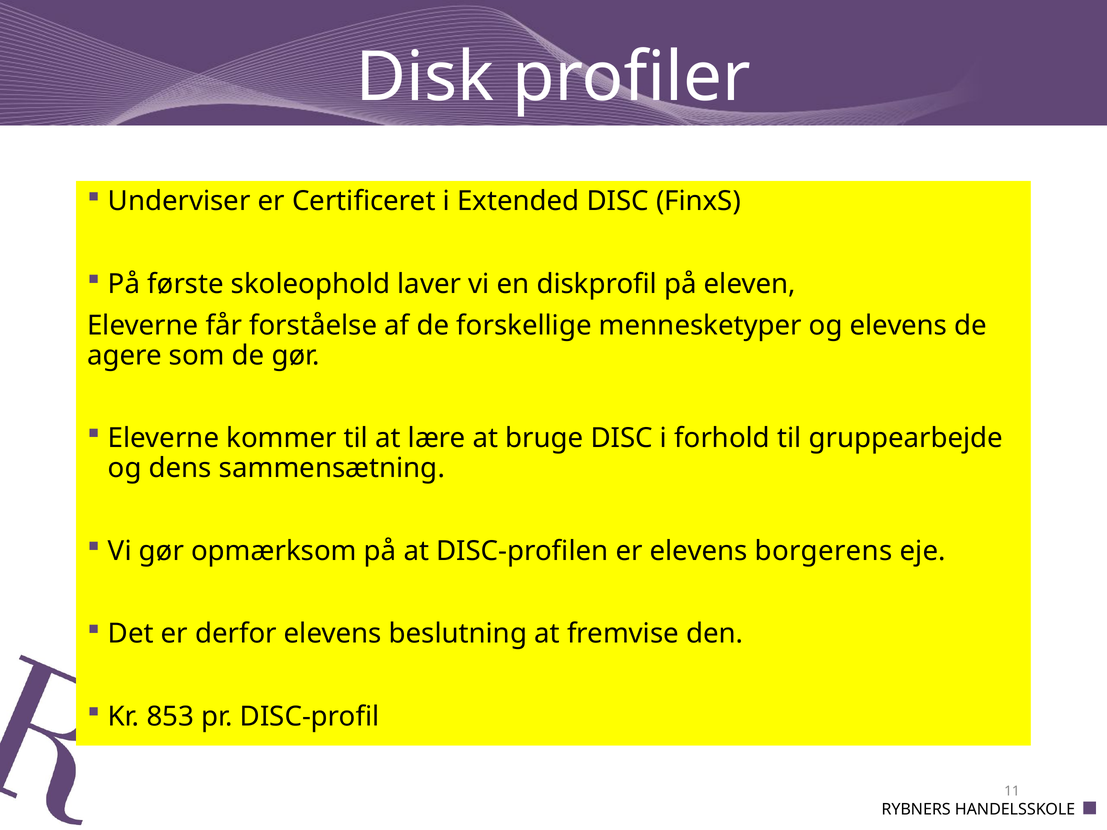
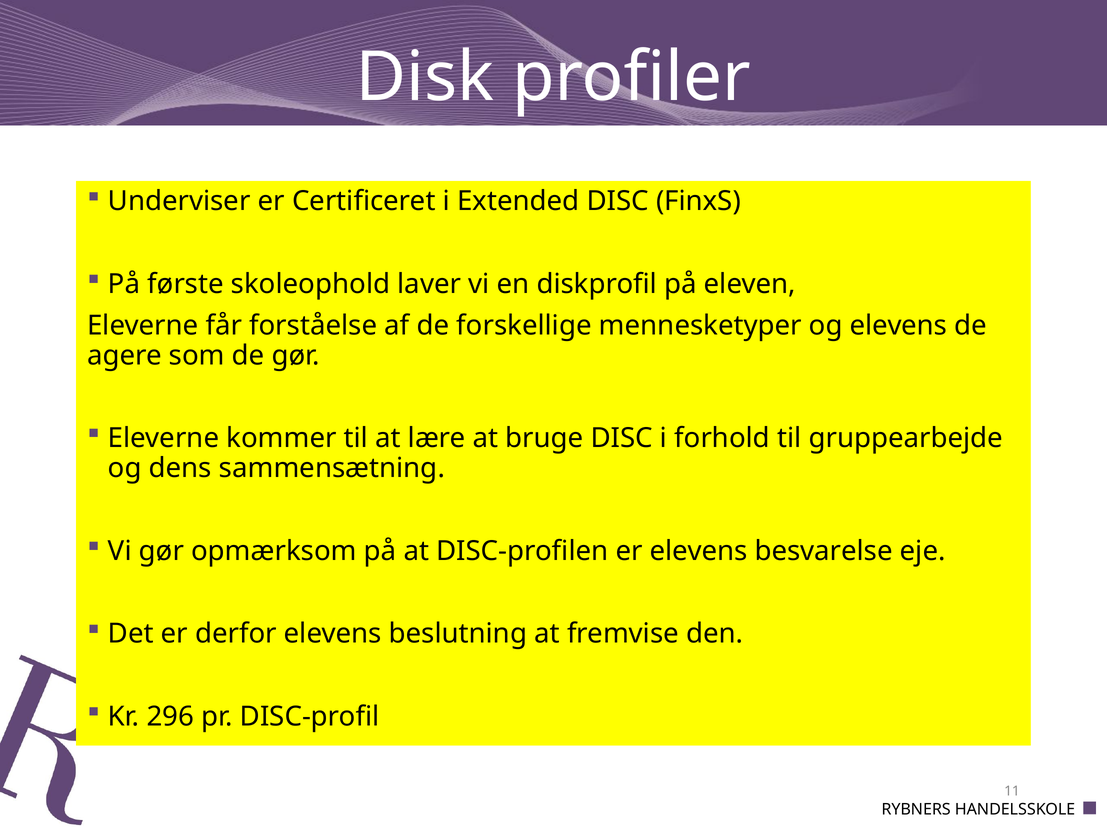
borgerens: borgerens -> besvarelse (824, 551)
853: 853 -> 296 (170, 717)
